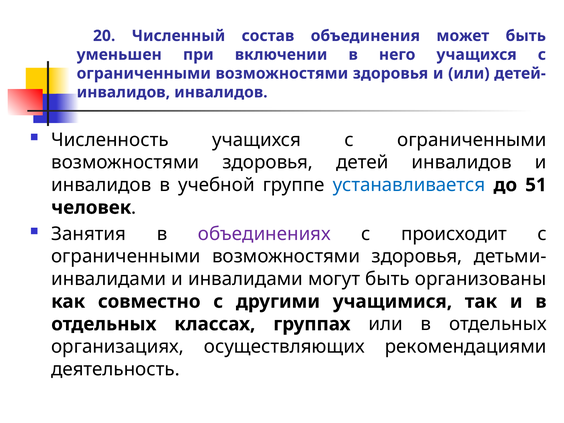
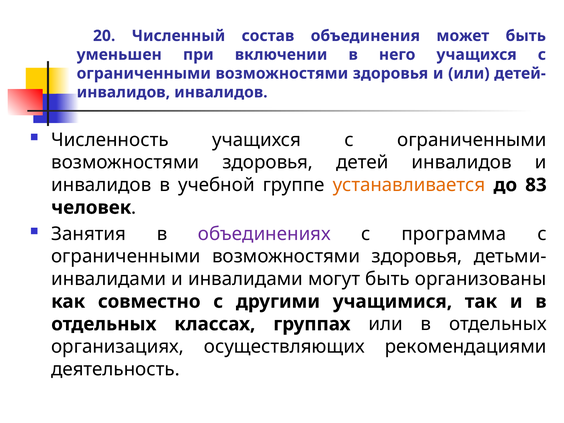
устанавливается colour: blue -> orange (409, 185)
51: 51 -> 83 (536, 185)
происходит: происходит -> программа (454, 234)
